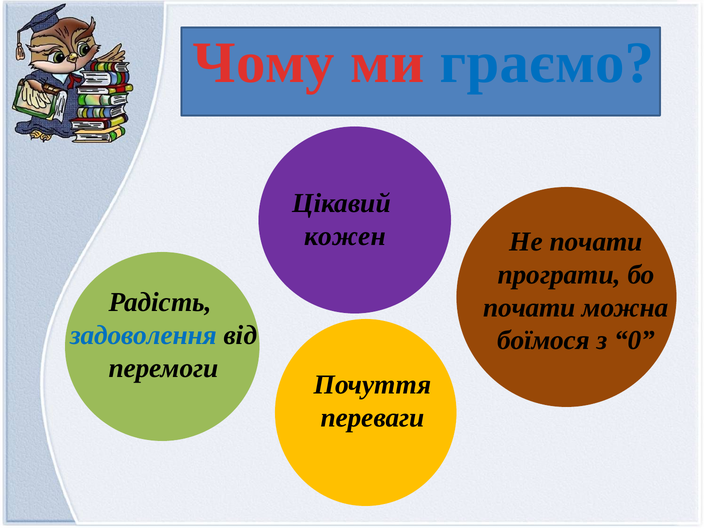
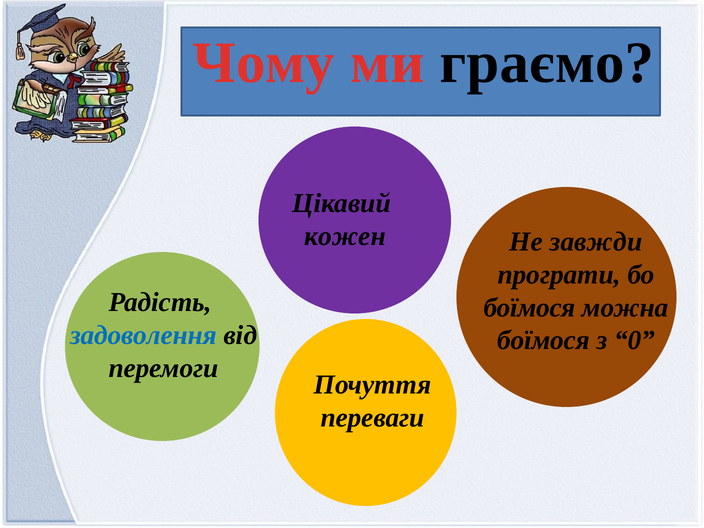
граємо colour: blue -> black (547, 63)
Не почати: почати -> завжди (596, 242)
почати: почати -> боїмося (529, 308)
